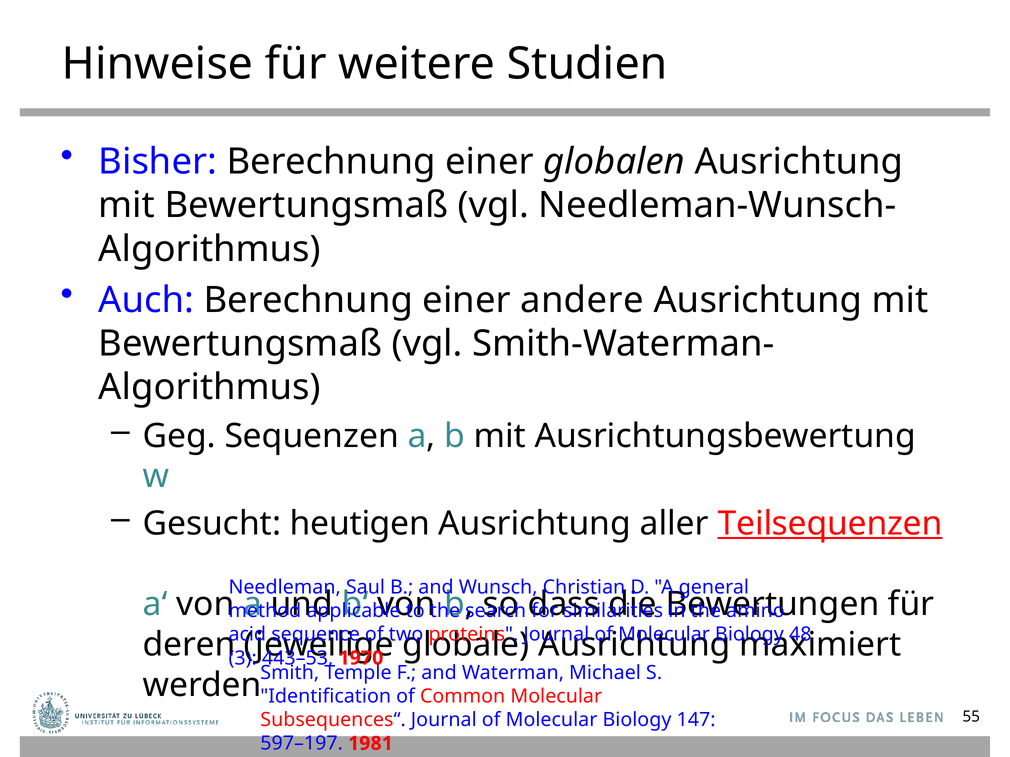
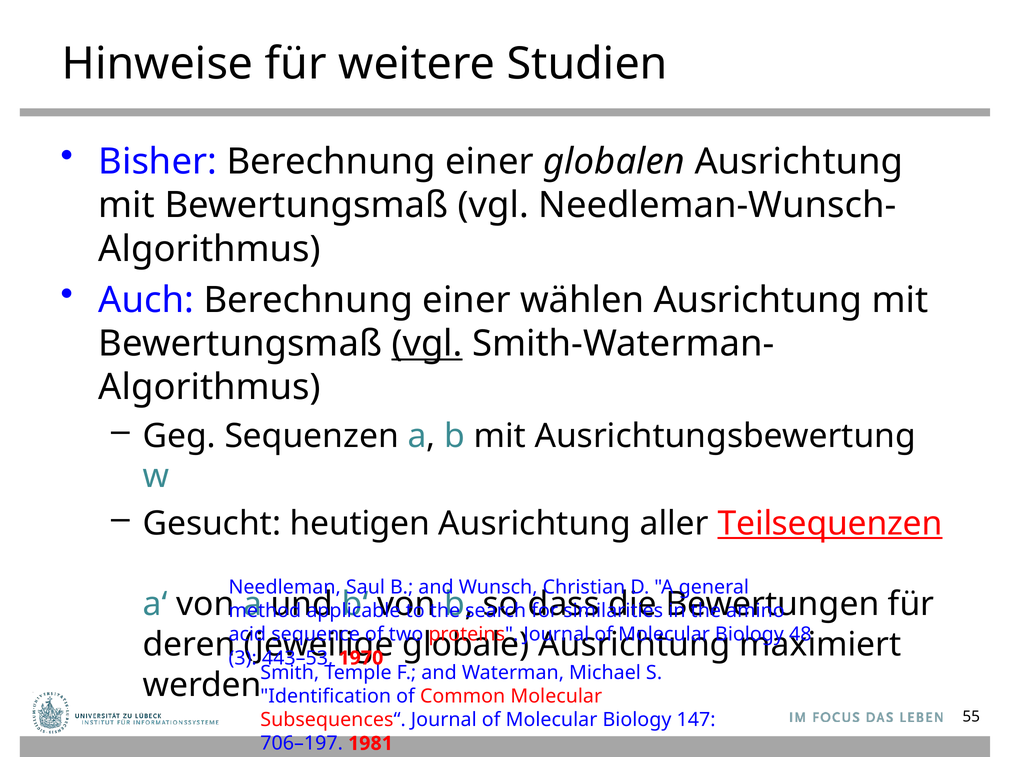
andere: andere -> wählen (582, 300)
vgl underline: none -> present (427, 344)
597–197: 597–197 -> 706–197 (302, 744)
